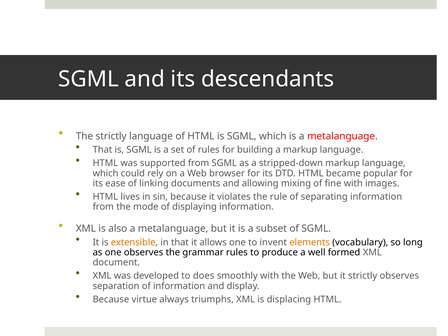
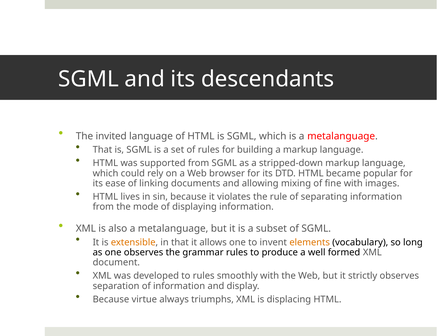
The strictly: strictly -> invited (111, 136)
to does: does -> rules (204, 276)
